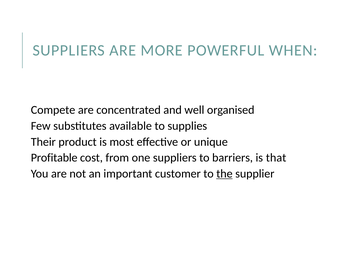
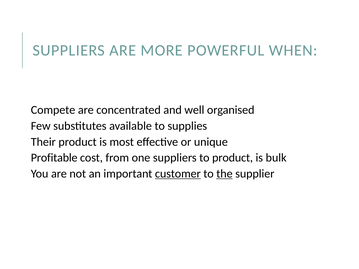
to barriers: barriers -> product (233, 158)
that: that -> bulk (276, 158)
customer underline: none -> present (178, 174)
